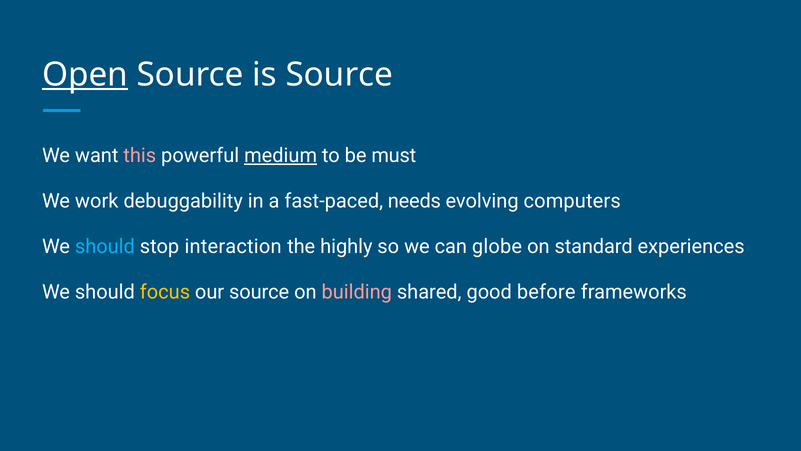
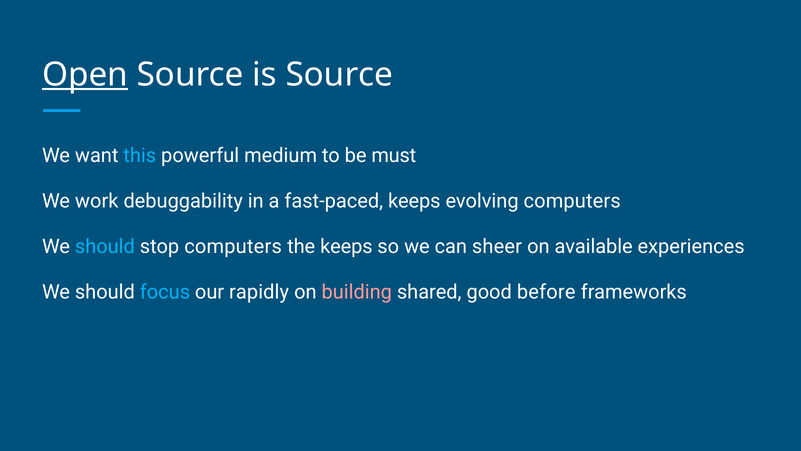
this colour: pink -> light blue (140, 156)
medium underline: present -> none (281, 156)
fast-paced needs: needs -> keeps (414, 201)
stop interaction: interaction -> computers (233, 246)
the highly: highly -> keeps (346, 246)
globe: globe -> sheer (497, 246)
standard: standard -> available (594, 246)
focus colour: yellow -> light blue (165, 292)
our source: source -> rapidly (259, 292)
